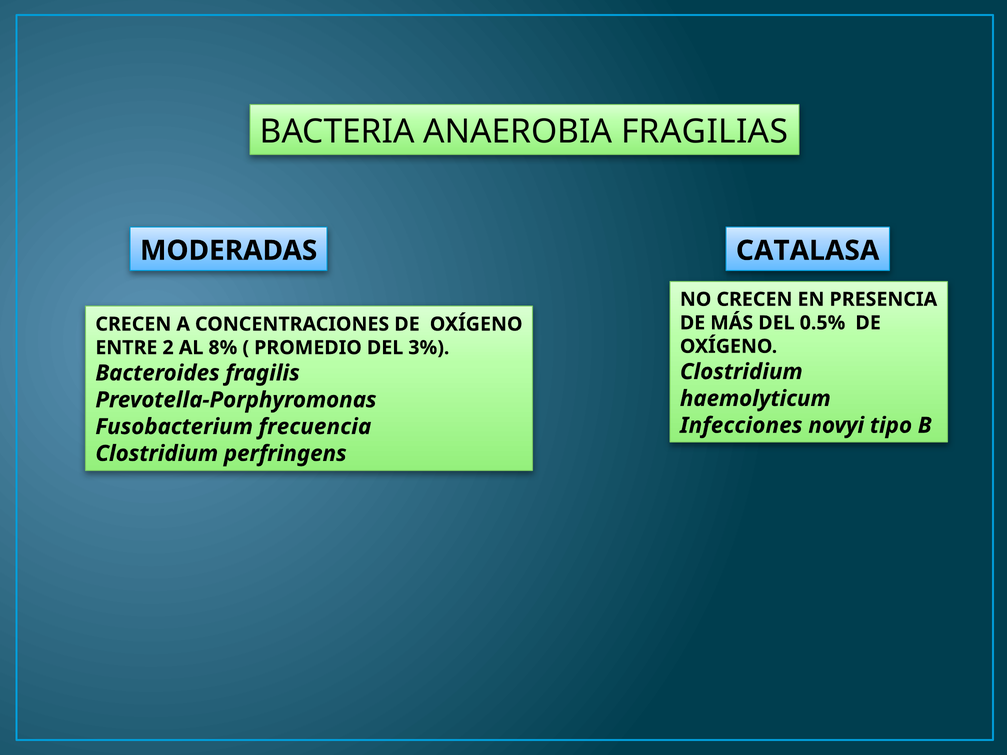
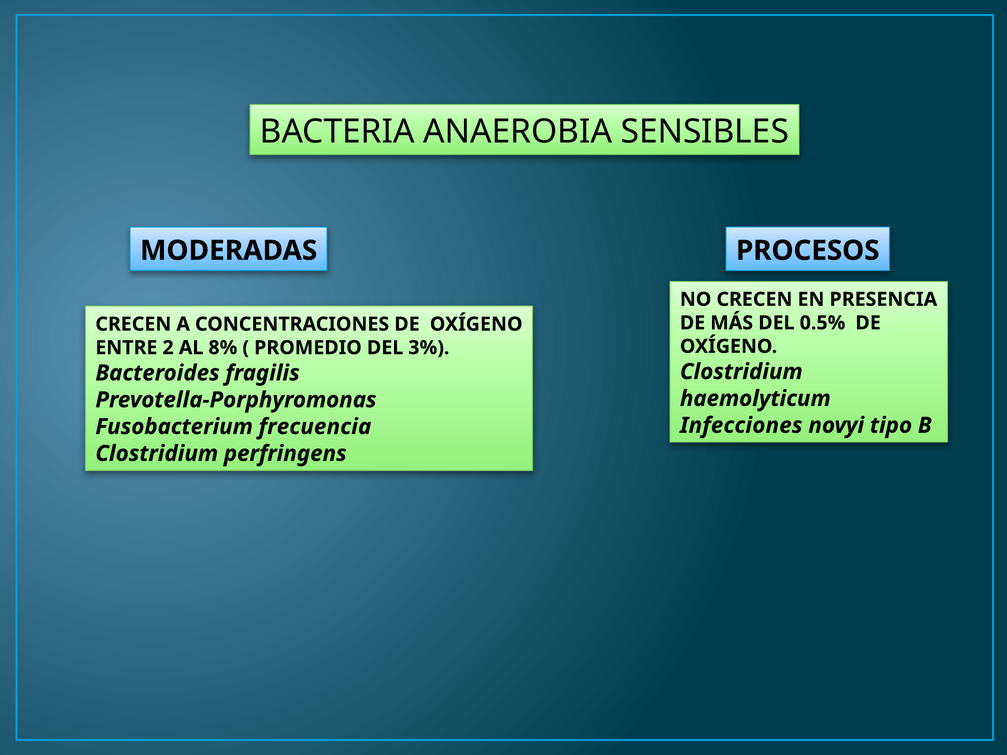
FRAGILIAS: FRAGILIAS -> SENSIBLES (705, 132)
CATALASA: CATALASA -> PROCESOS (808, 251)
